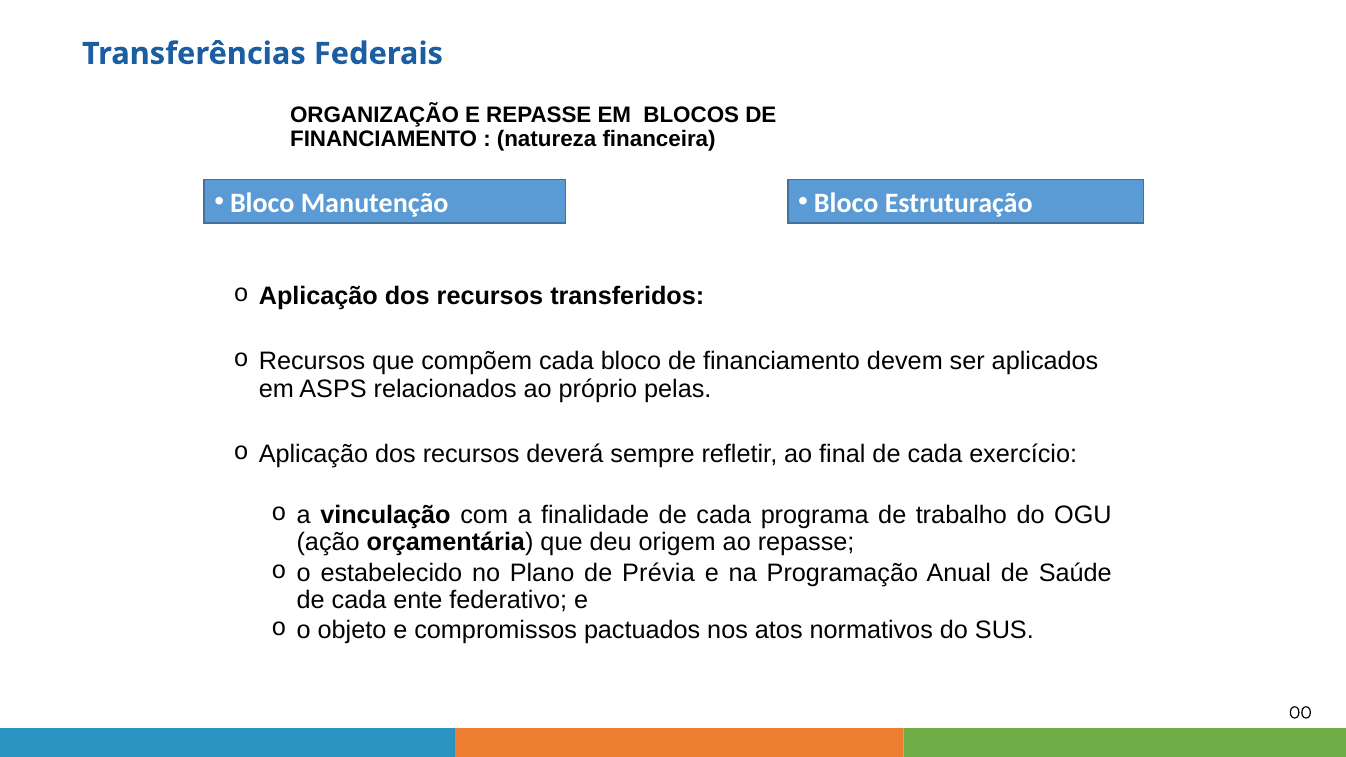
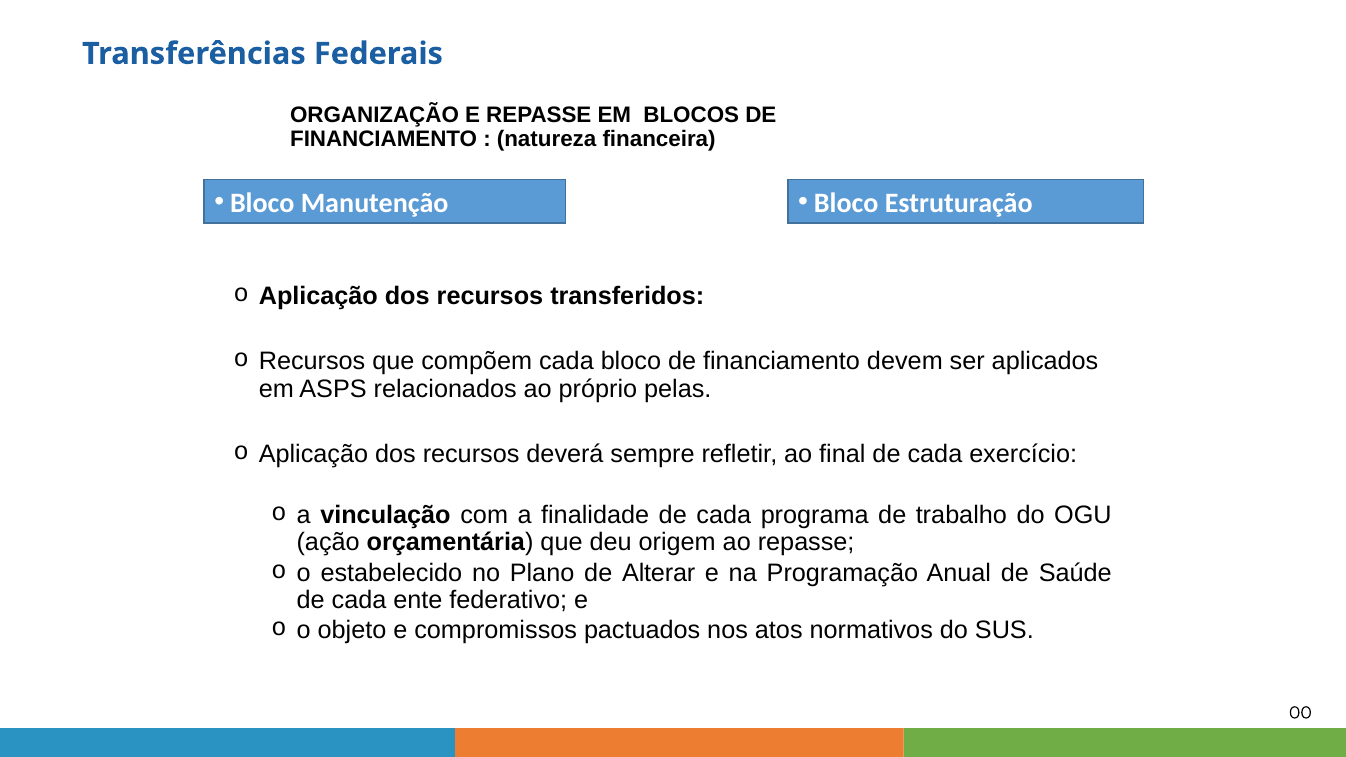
Prévia: Prévia -> Alterar (659, 573)
